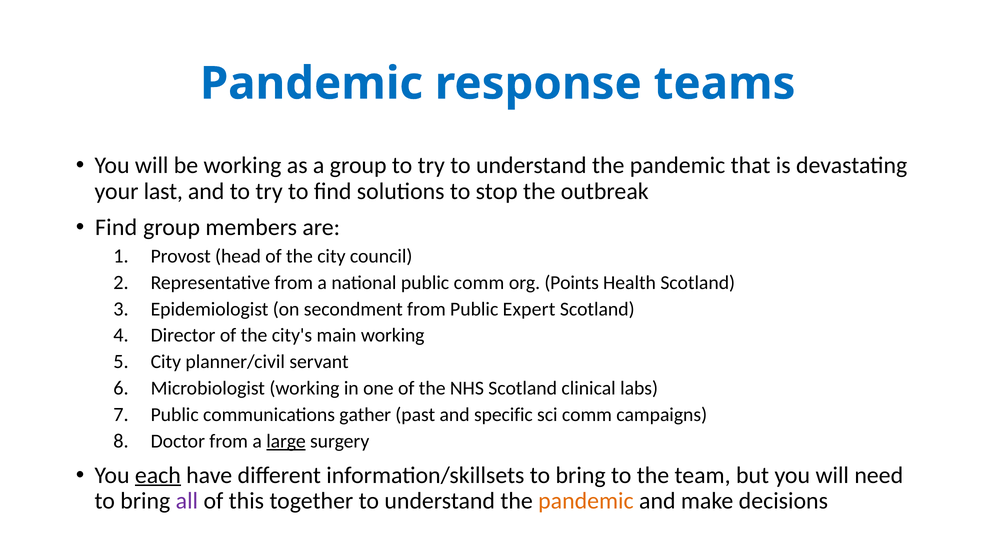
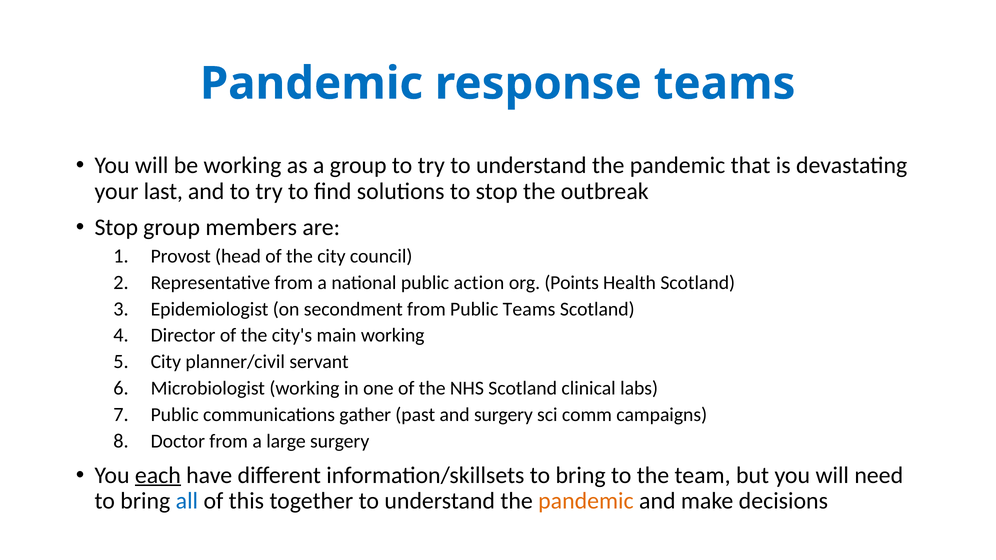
Find: Find -> Stop (116, 228)
public comm: comm -> action (479, 283)
Public Expert: Expert -> Teams (529, 309)
and specific: specific -> surgery (503, 415)
large underline: present -> none (286, 442)
all colour: purple -> blue (187, 501)
